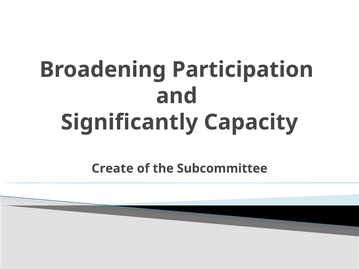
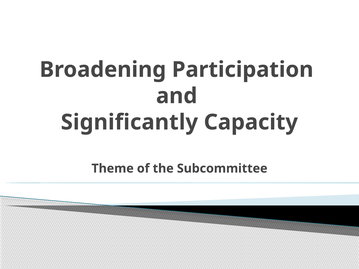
Create: Create -> Theme (113, 169)
